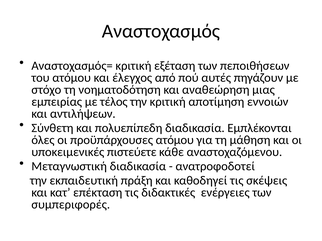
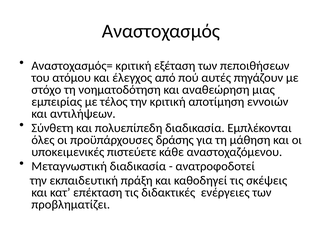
προϋπάρχουσες ατόμου: ατόμου -> δράσης (175, 140)
συμπεριφορές: συμπεριφορές -> προβληματίζει (71, 205)
